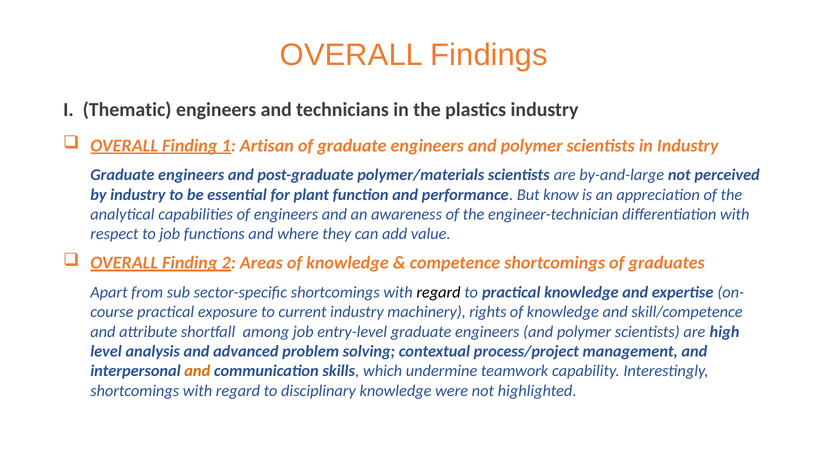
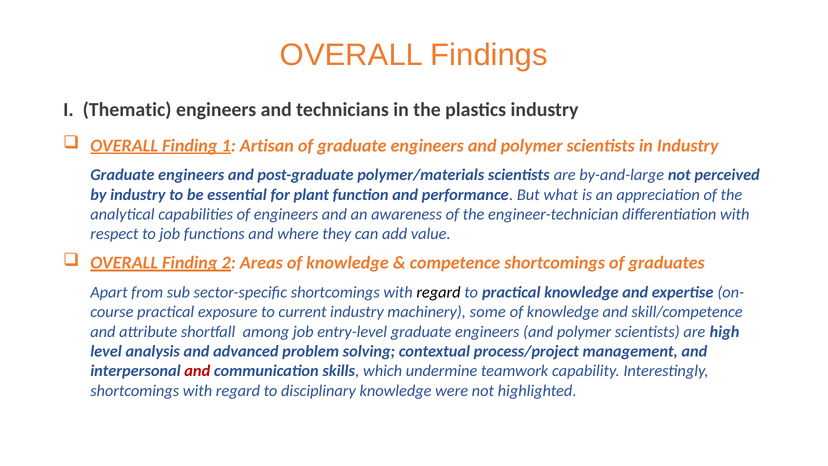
know: know -> what (561, 195)
rights: rights -> some (488, 312)
and colour: orange -> red (197, 371)
